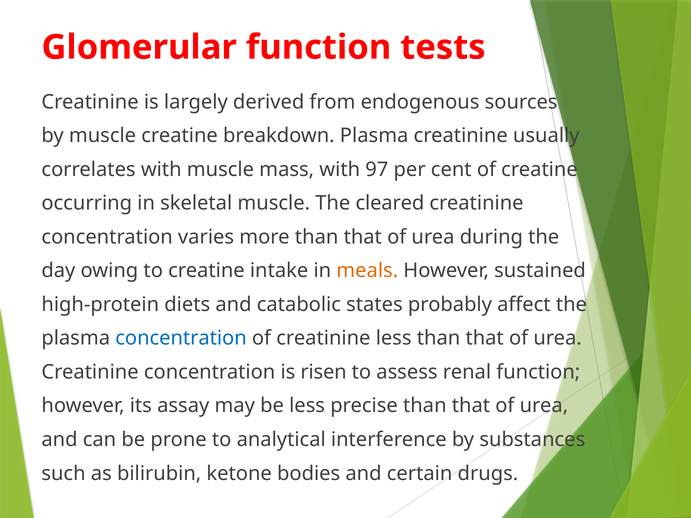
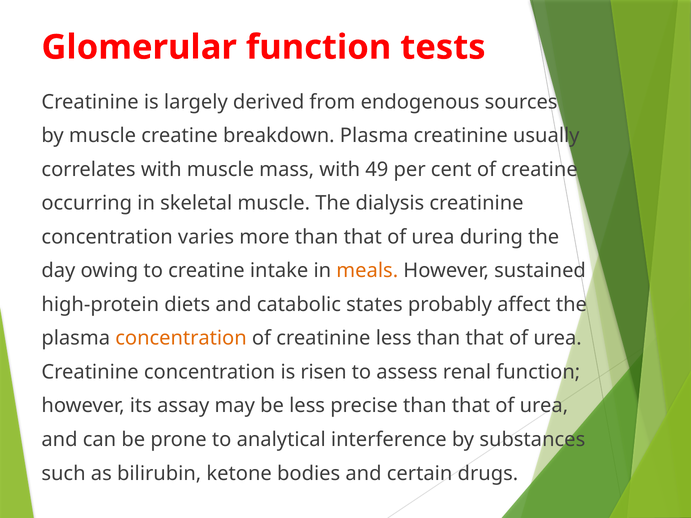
97: 97 -> 49 (377, 170)
cleared: cleared -> dialysis (390, 203)
concentration colour: blue -> orange (181, 338)
